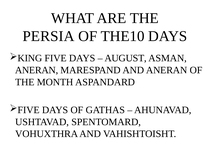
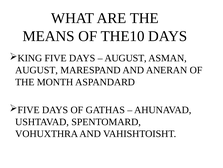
PERSIA: PERSIA -> MEANS (49, 36)
ANERAN: ANERAN -> AUGUST (37, 70)
